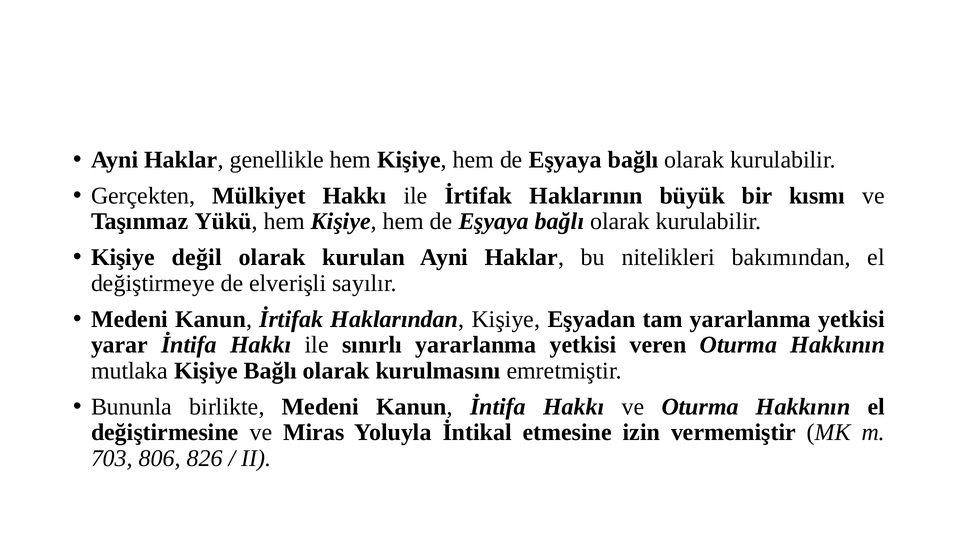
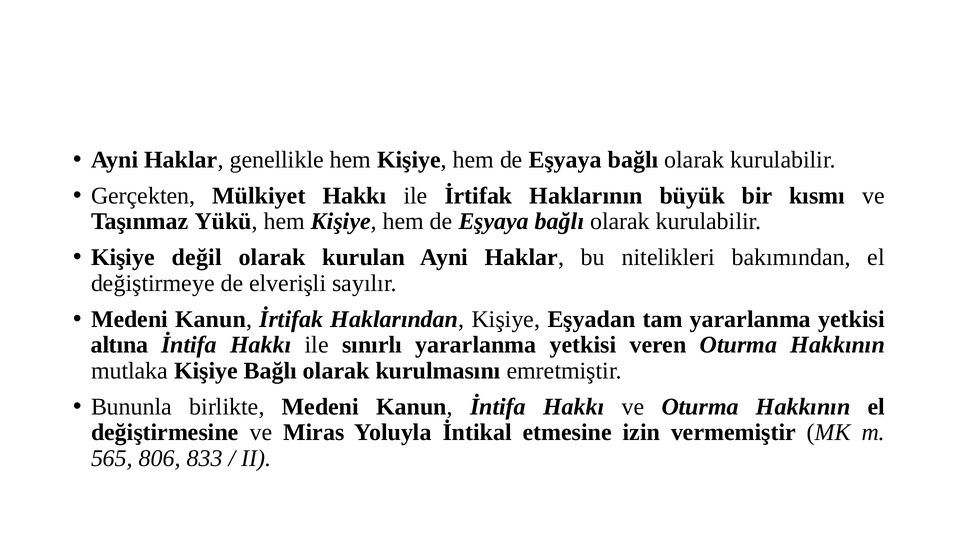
yarar: yarar -> altına (119, 345)
703: 703 -> 565 (112, 458)
826: 826 -> 833 (205, 458)
